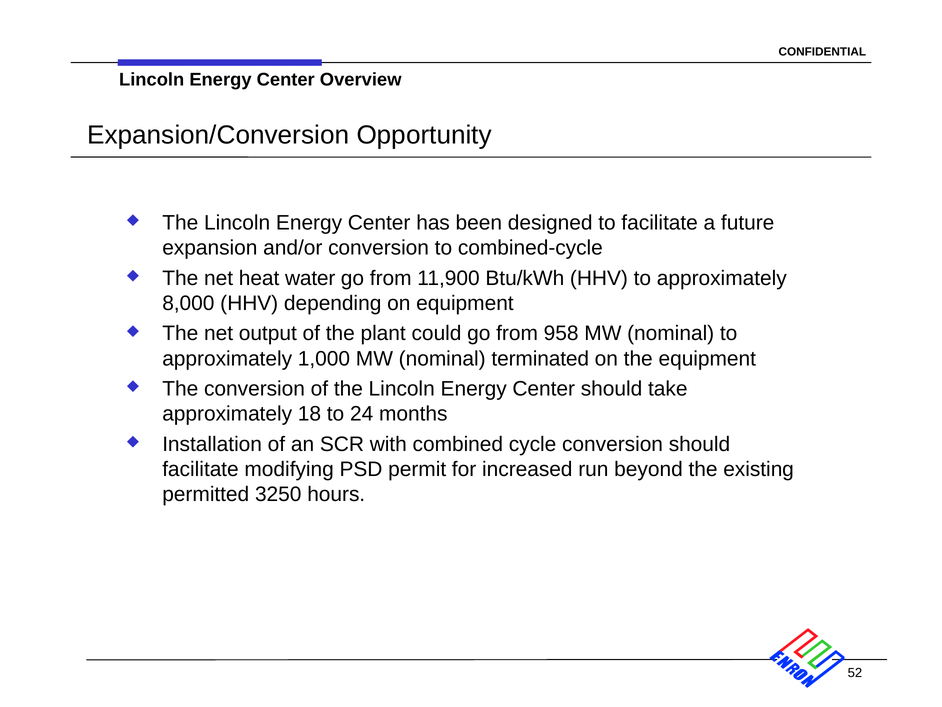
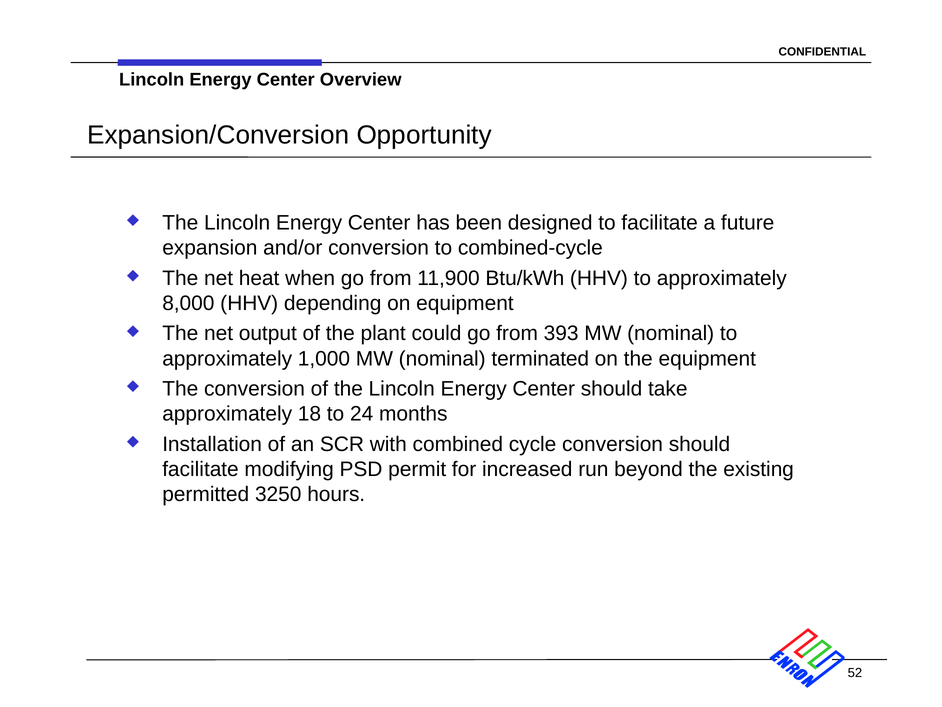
water: water -> when (310, 278)
958: 958 -> 393 (561, 333)
